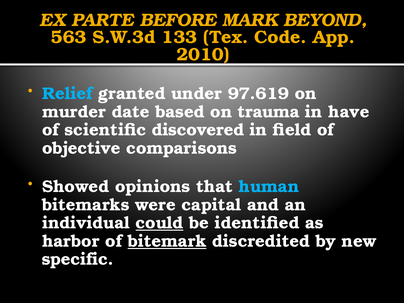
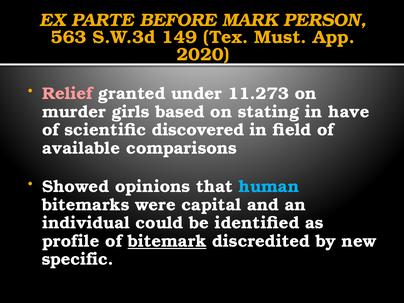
BEYOND: BEYOND -> PERSON (325, 20)
133: 133 -> 149 (179, 37)
Code: Code -> Must (281, 37)
2010: 2010 -> 2020 (203, 55)
Relief colour: light blue -> pink (67, 94)
97.619: 97.619 -> 11.273 (258, 94)
date: date -> girls (131, 112)
trauma: trauma -> stating (268, 112)
objective: objective -> available (81, 148)
could underline: present -> none (159, 223)
harbor: harbor -> profile (71, 241)
